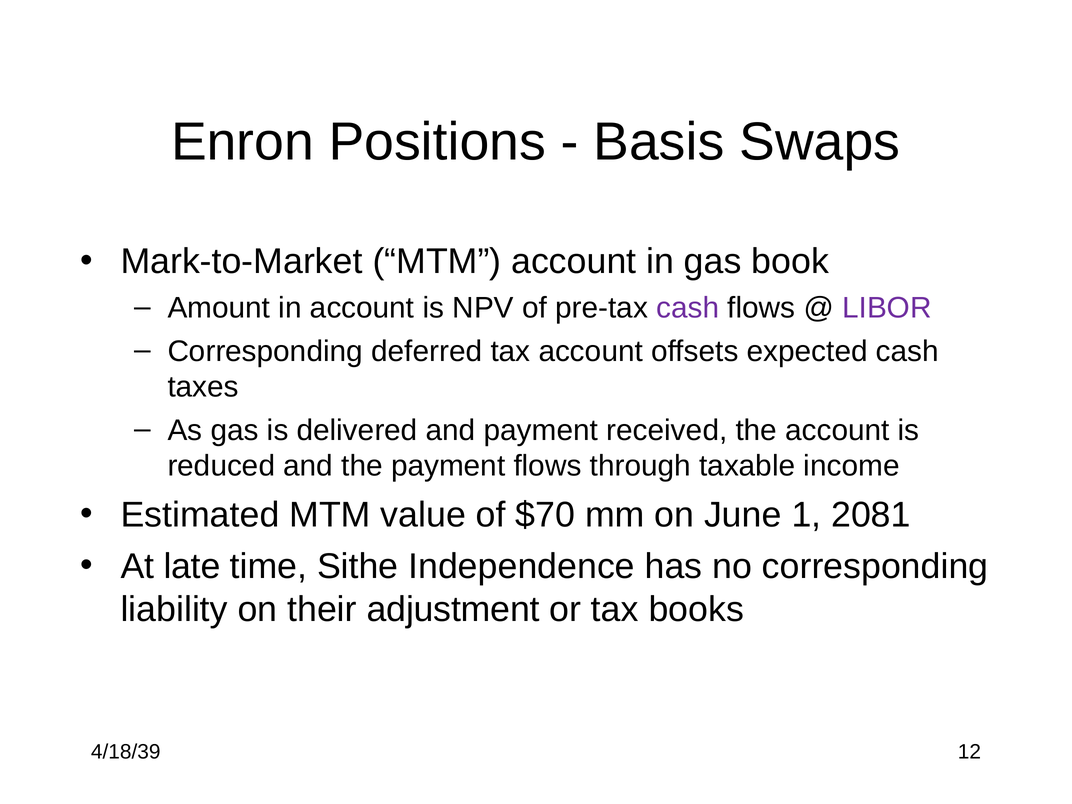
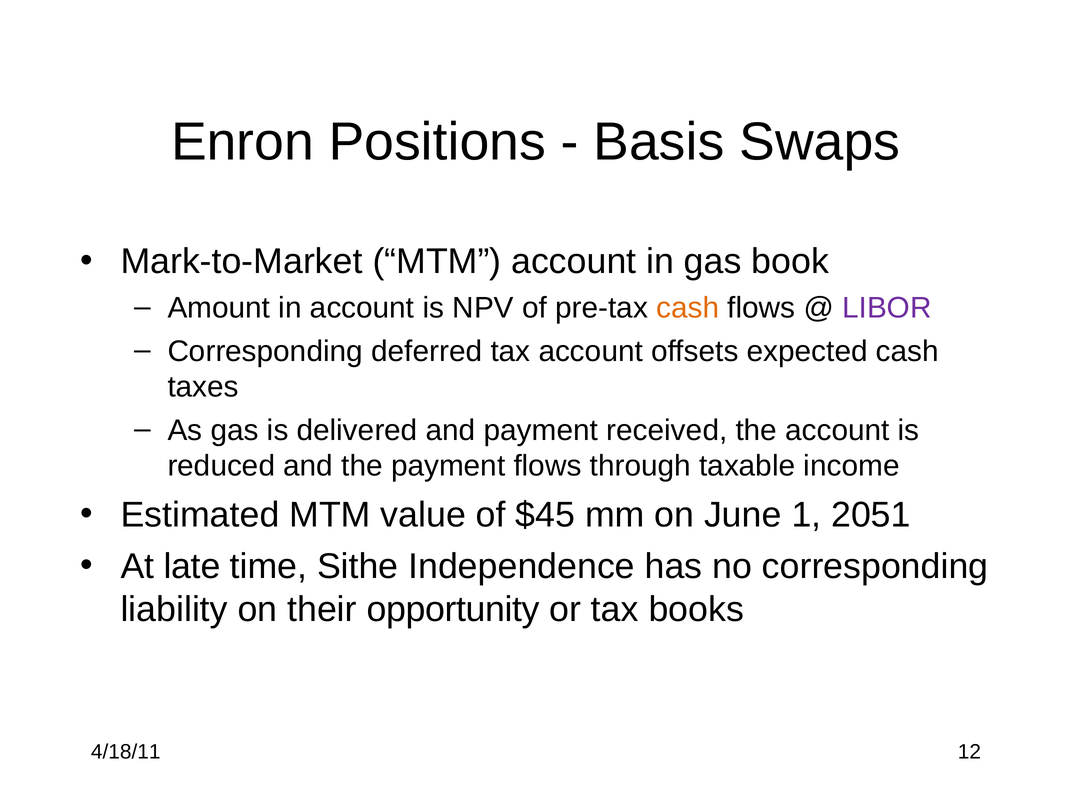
cash colour: purple -> orange (688, 308)
$70: $70 -> $45 (545, 515)
2081: 2081 -> 2051 (871, 515)
adjustment: adjustment -> opportunity (453, 609)
4/18/39: 4/18/39 -> 4/18/11 (126, 752)
